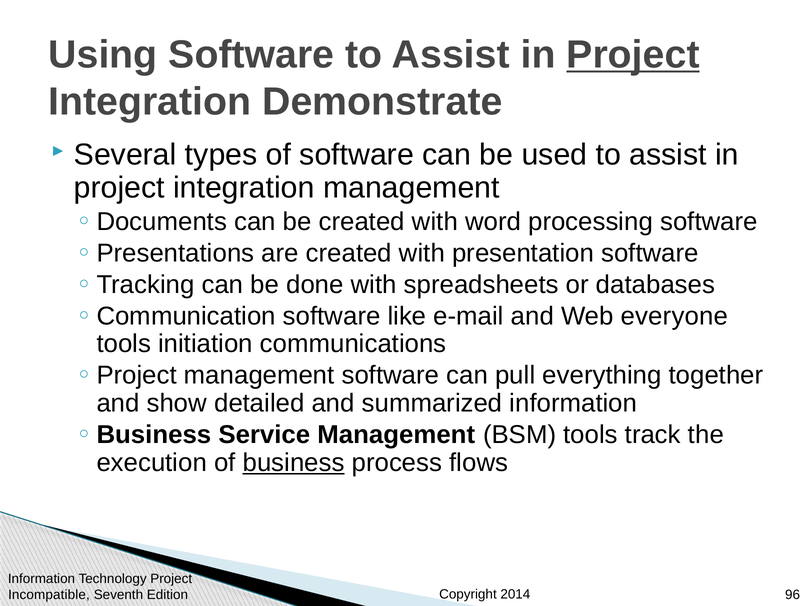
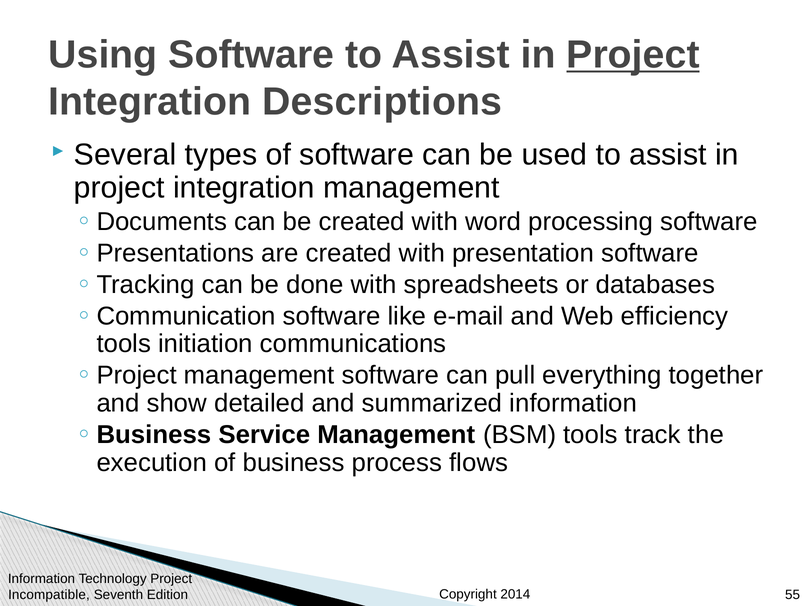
Demonstrate: Demonstrate -> Descriptions (382, 102)
everyone: everyone -> efficiency (675, 316)
business underline: present -> none (294, 463)
96: 96 -> 55 (793, 595)
